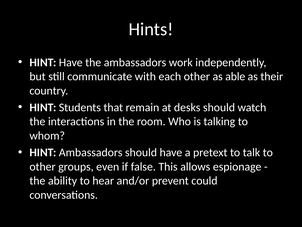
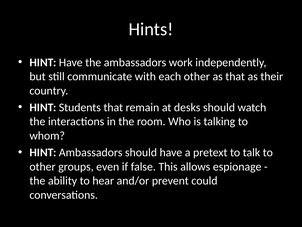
as able: able -> that (235, 76)
